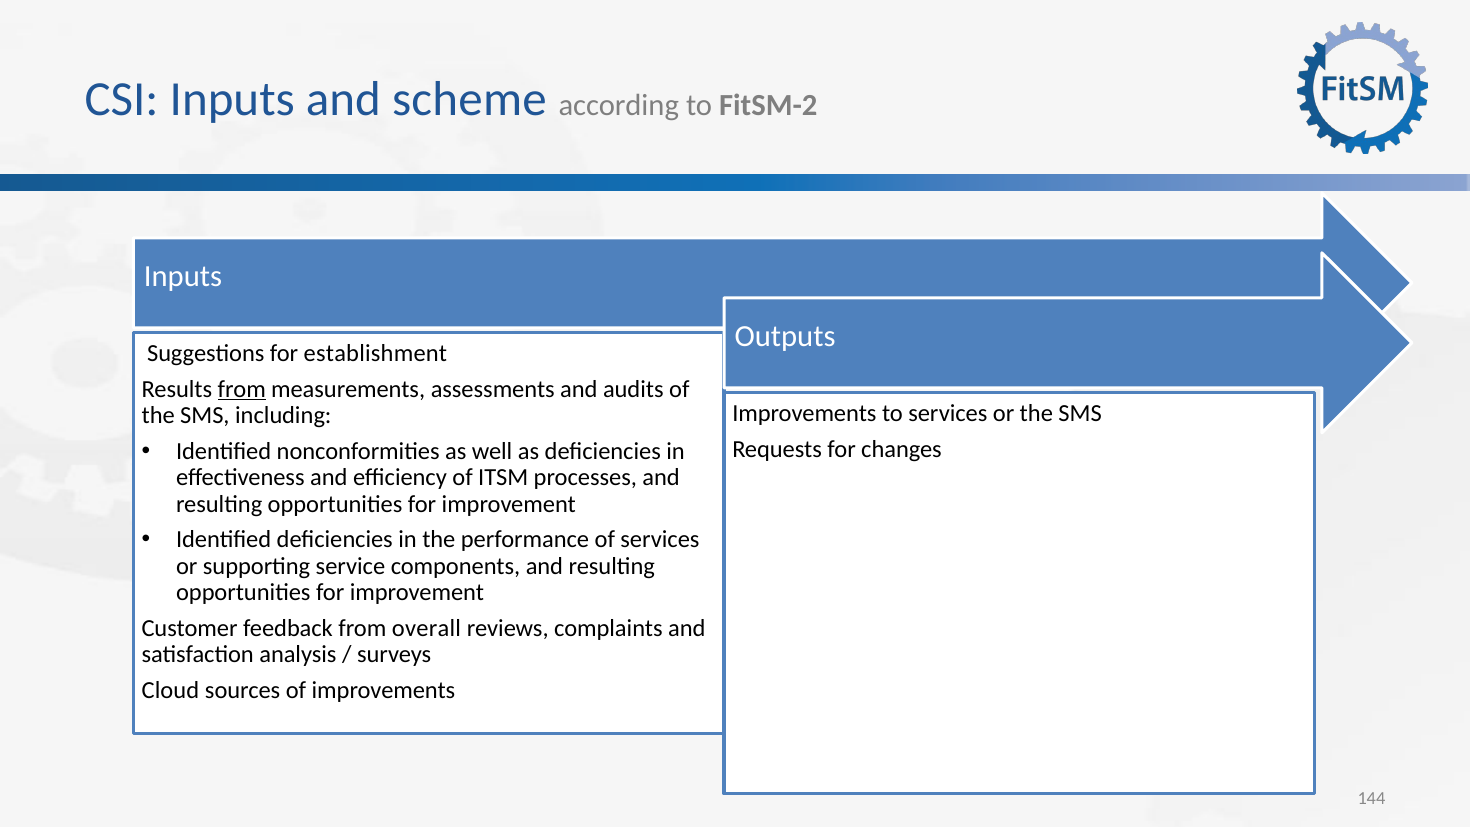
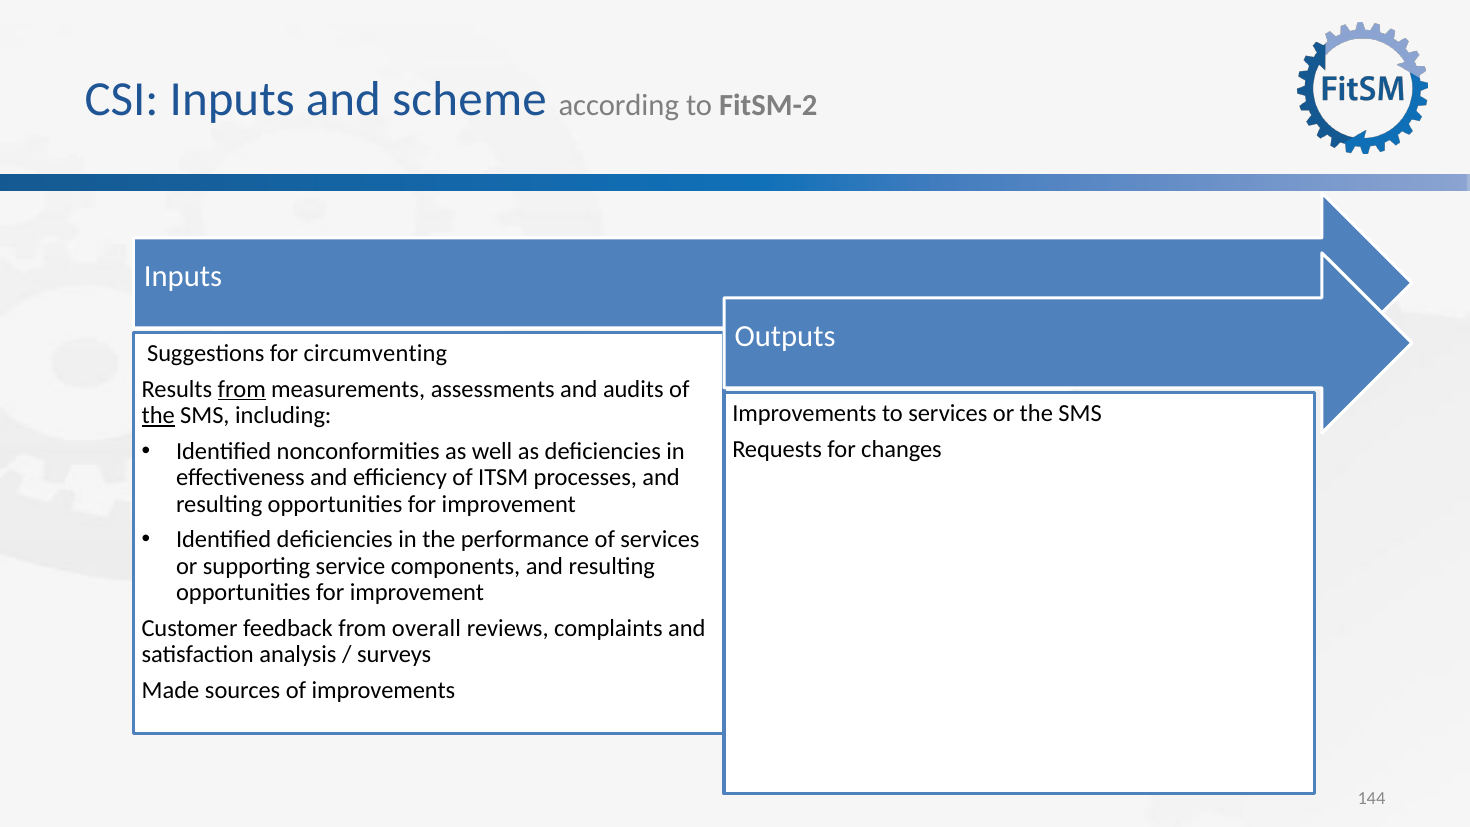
establishment: establishment -> circumventing (375, 353)
the underline: none -> present (158, 415)
Cloud: Cloud -> Made (170, 690)
